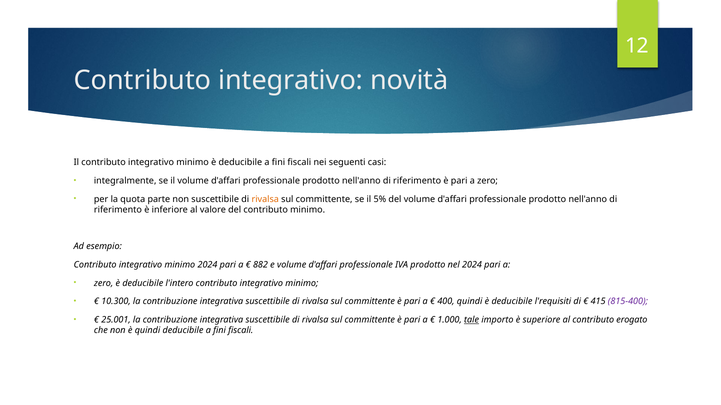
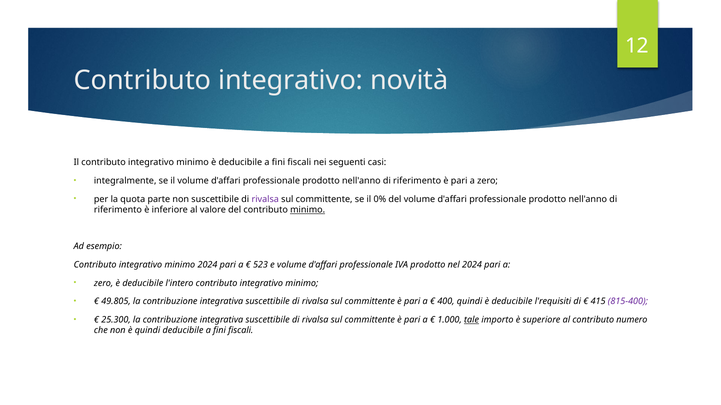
rivalsa colour: orange -> purple (265, 199)
5%: 5% -> 0% (380, 199)
minimo underline: none -> present (308, 210)
882: 882 -> 523 (260, 265)
10.300: 10.300 -> 49.805 (116, 302)
25.001: 25.001 -> 25.300 (116, 320)
erogato: erogato -> numero (632, 320)
